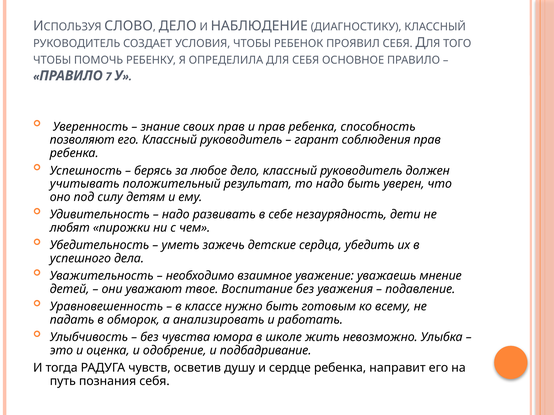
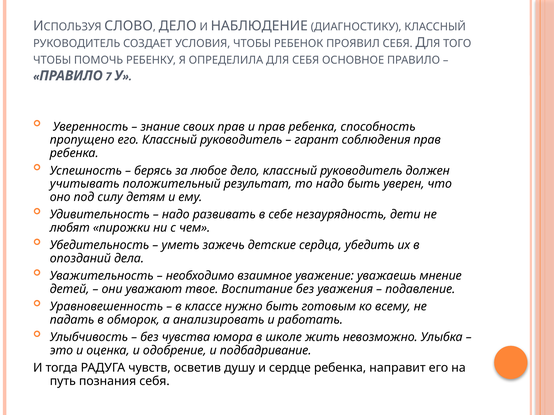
позволяют: позволяют -> пропущено (82, 140)
успешного: успешного -> опозданий (80, 259)
